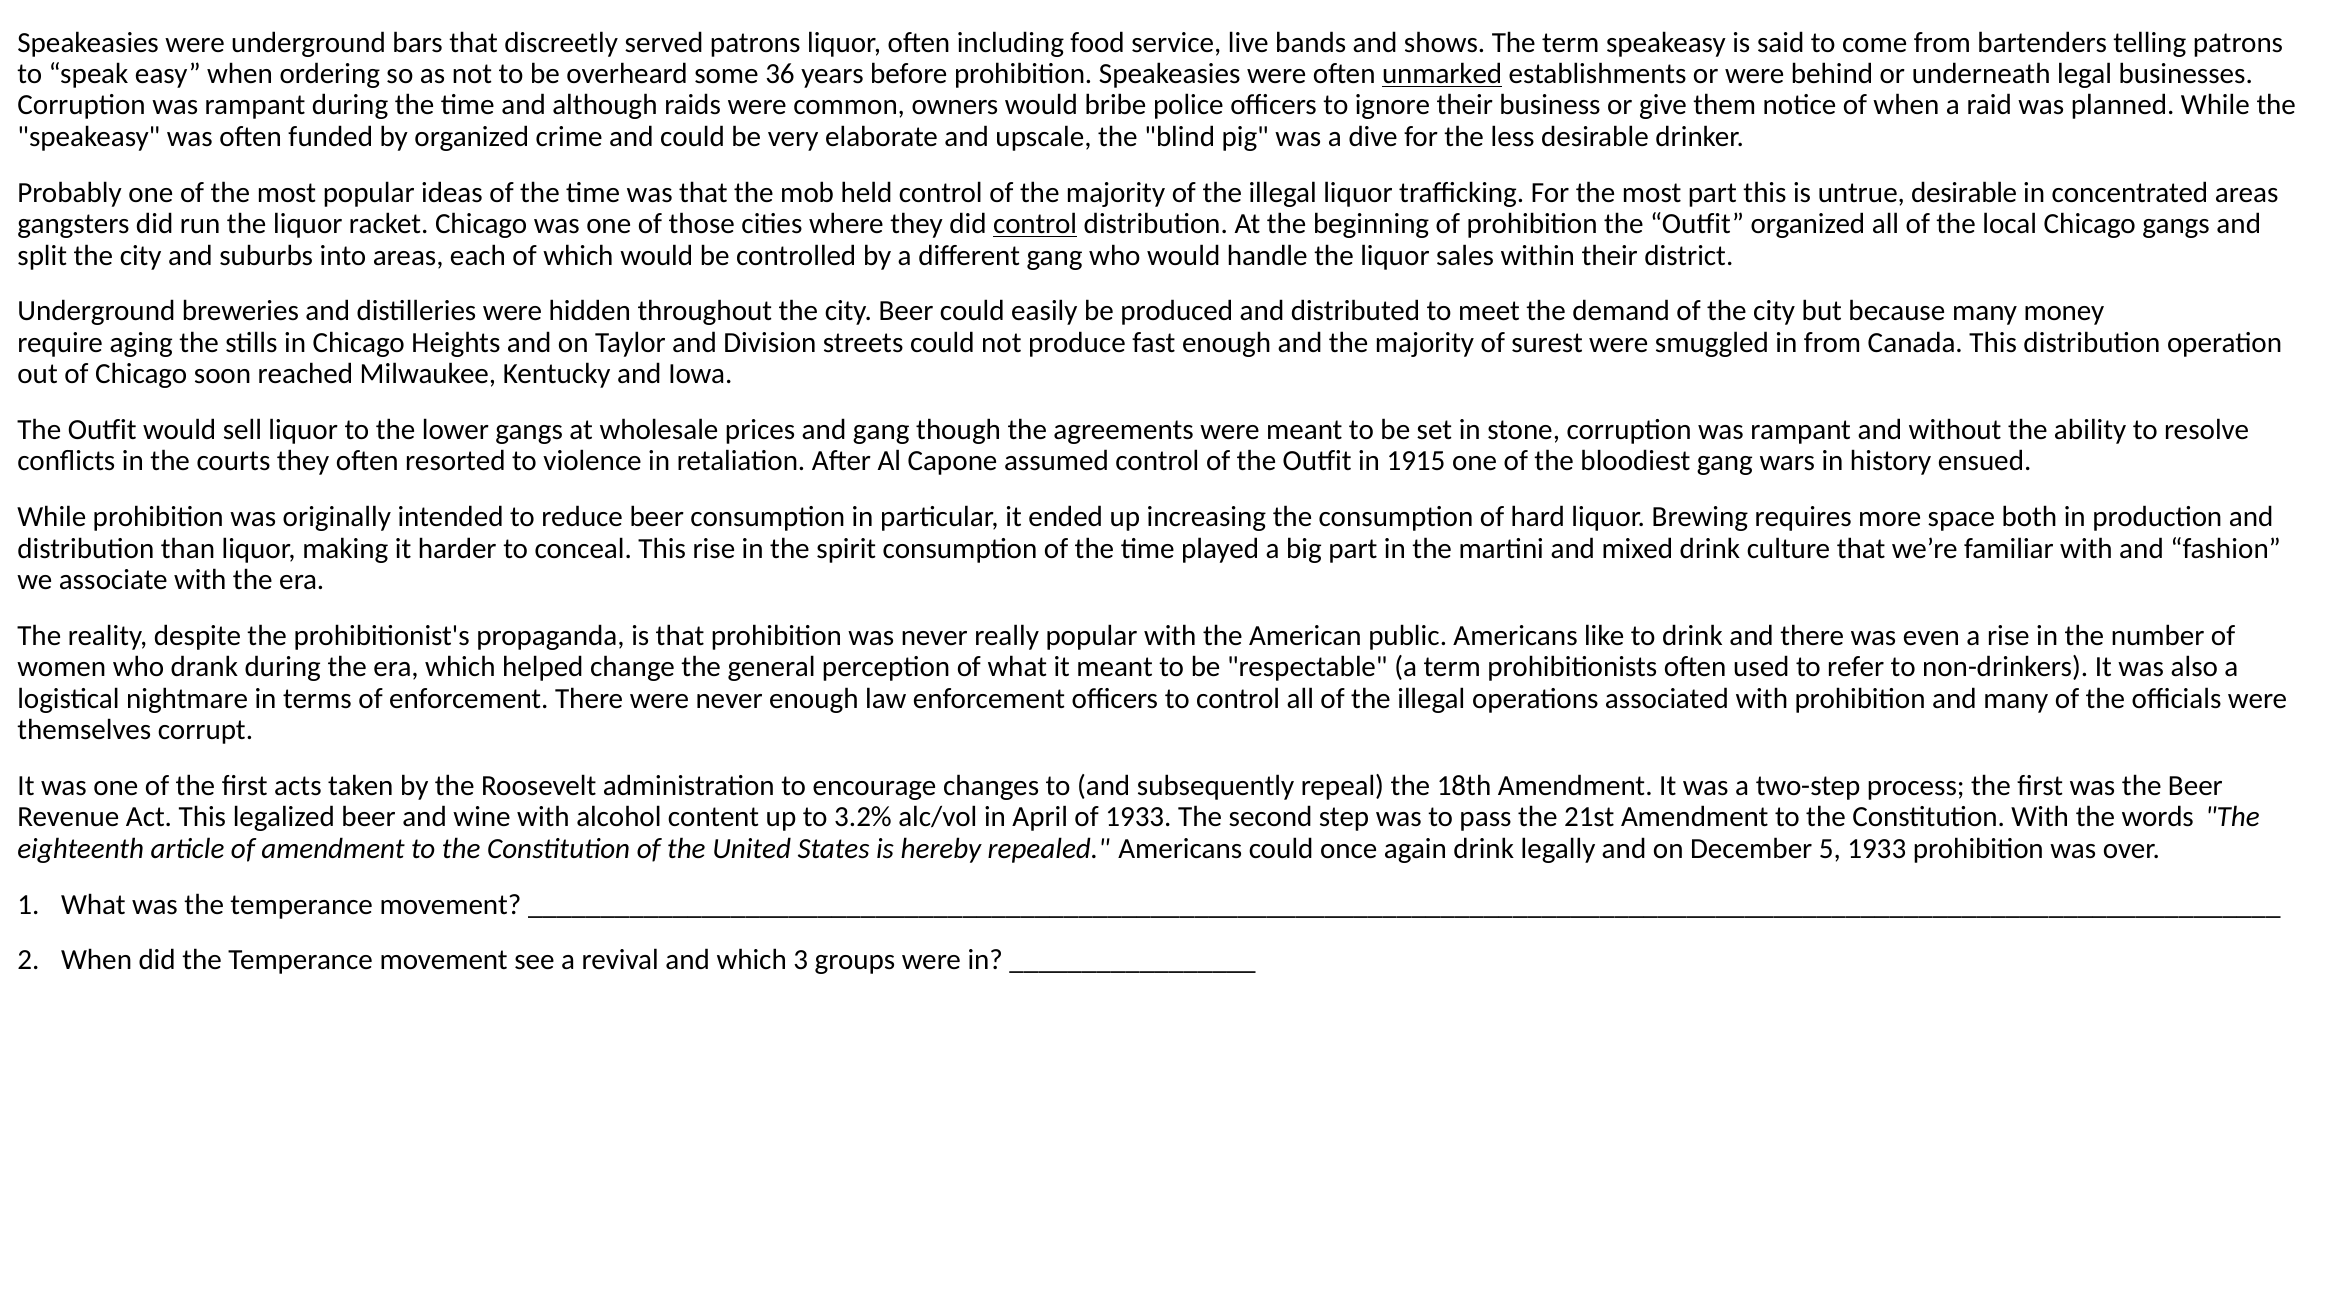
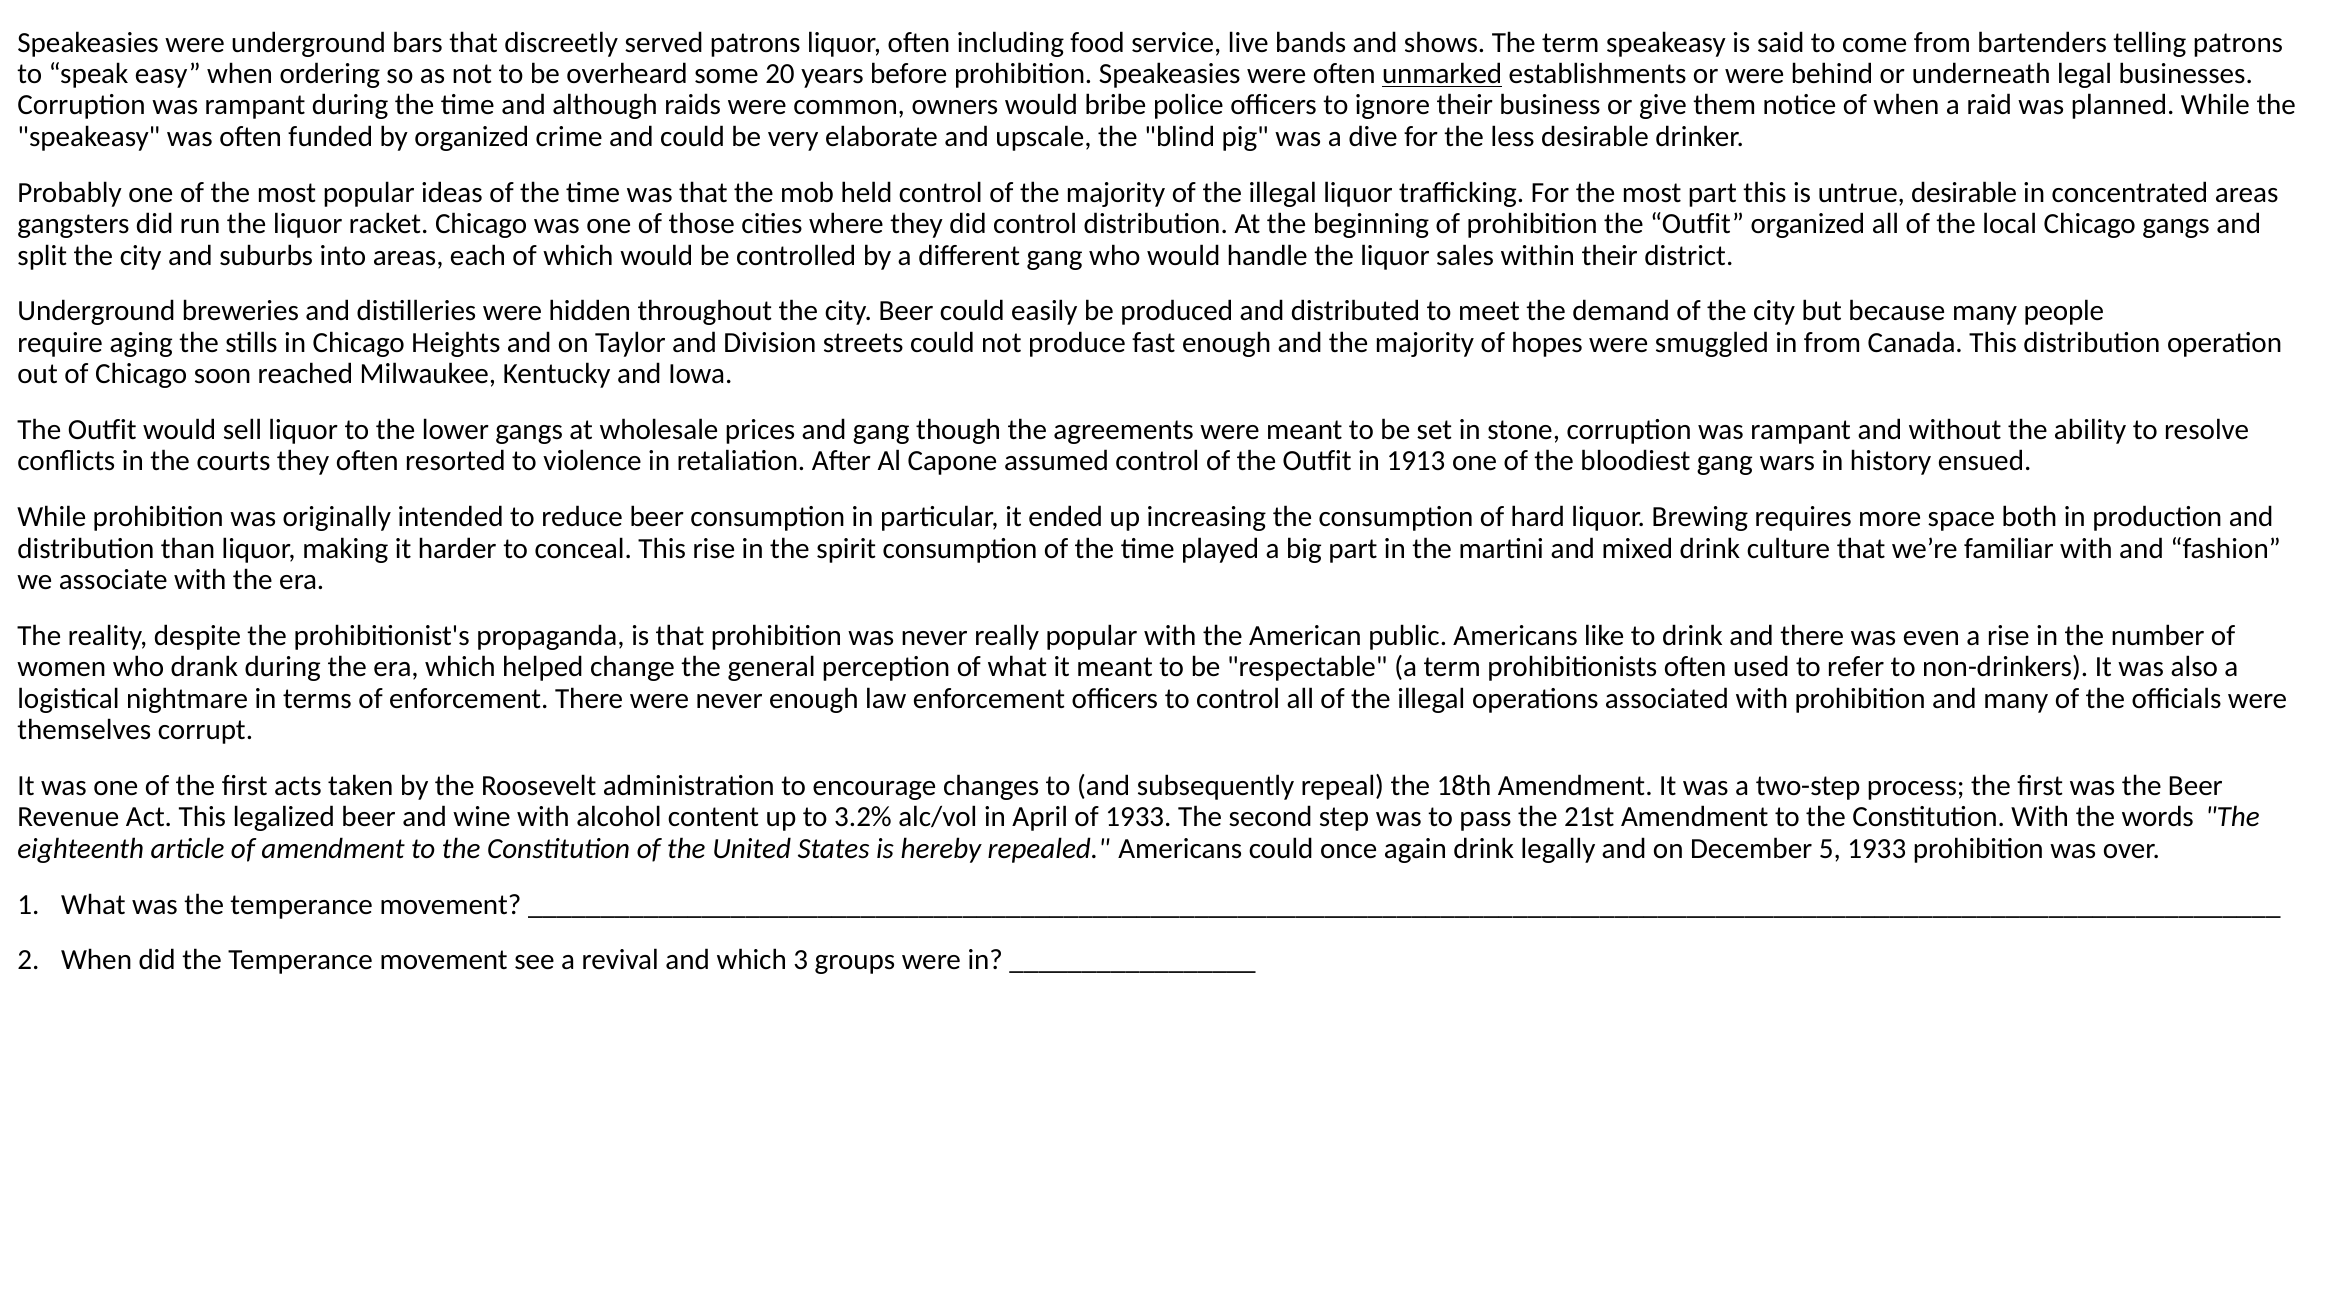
36: 36 -> 20 (780, 74)
control underline: present -> none (1035, 224)
money: money -> people (2064, 311)
surest: surest -> hopes (1547, 343)
1915: 1915 -> 1913 (1416, 461)
